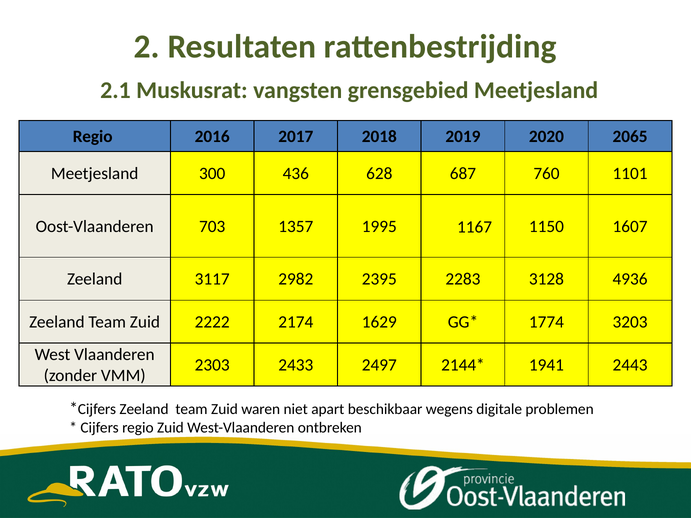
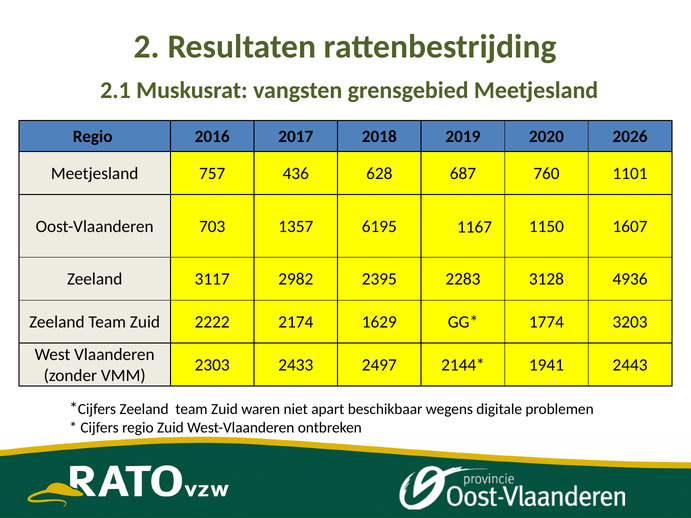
2065: 2065 -> 2026 (630, 137)
300: 300 -> 757 (212, 174)
1995: 1995 -> 6195 (379, 227)
